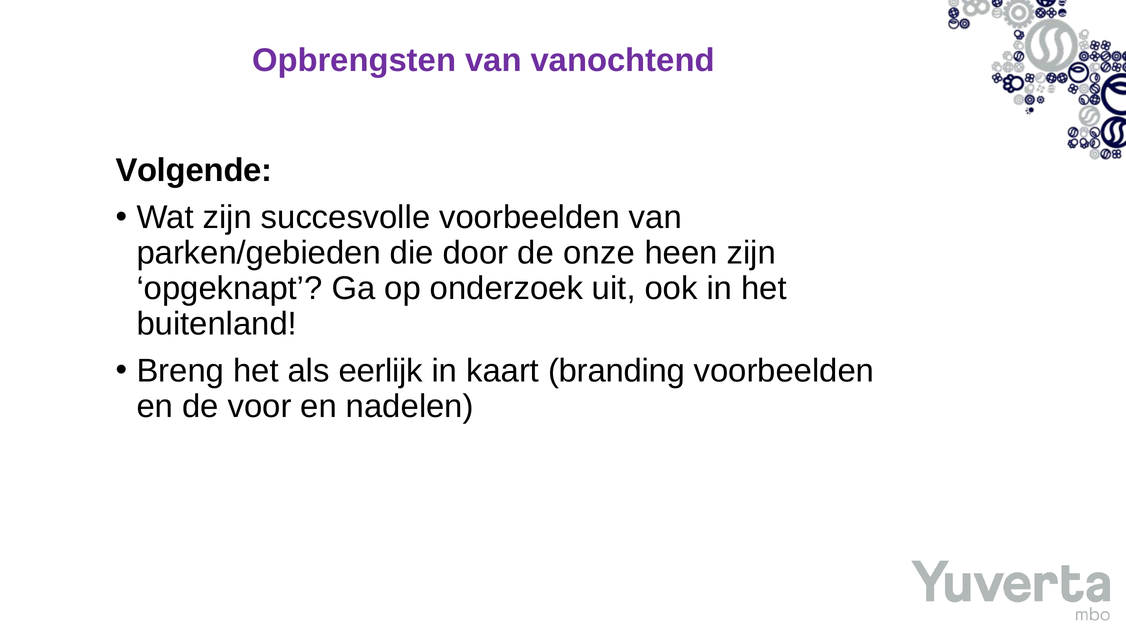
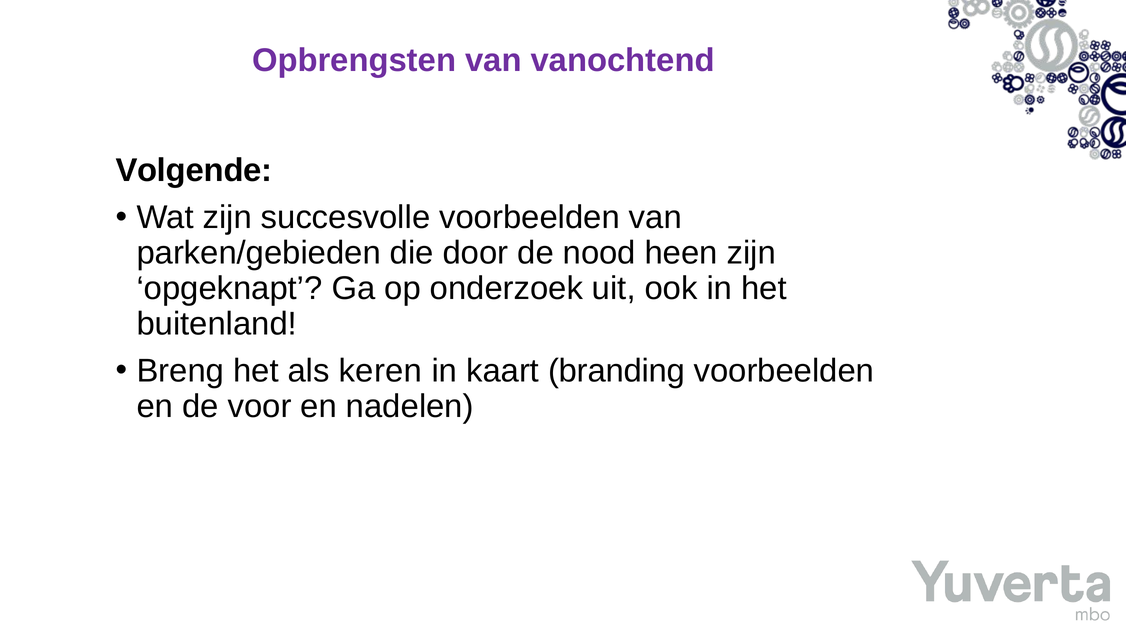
onze: onze -> nood (599, 253)
eerlijk: eerlijk -> keren (380, 371)
